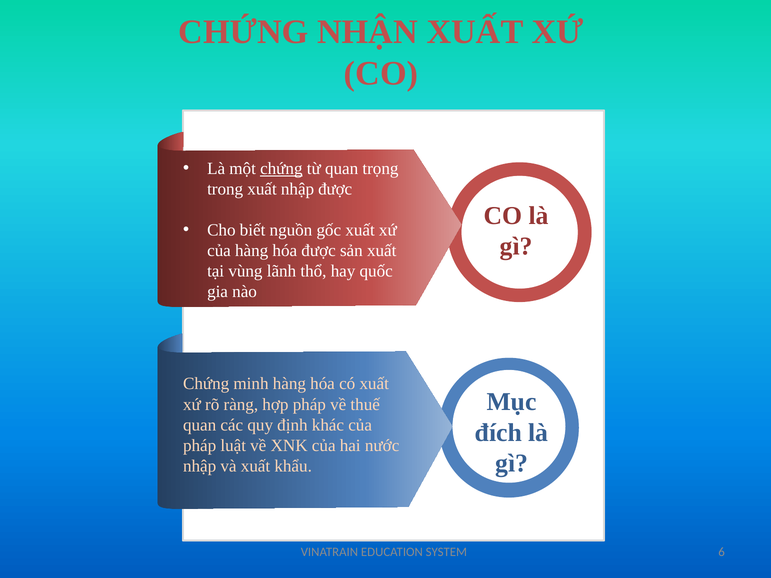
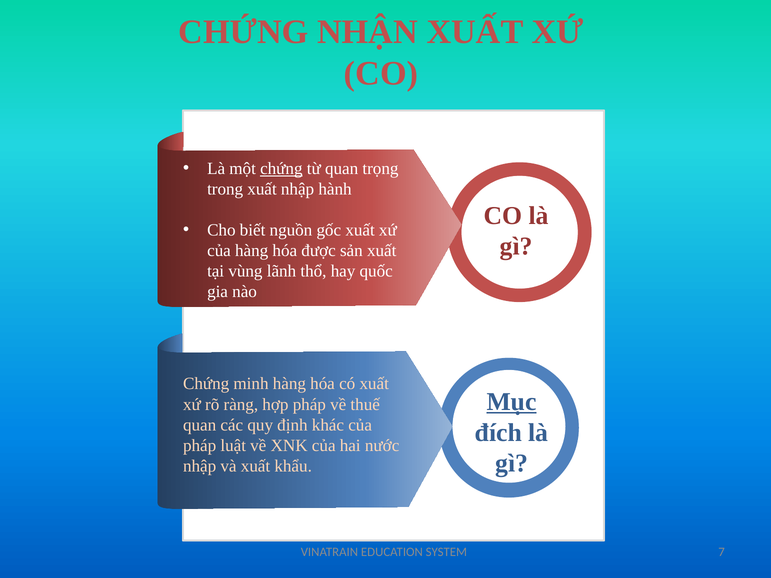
nhập được: được -> hành (335, 189)
Mục underline: none -> present (512, 402)
6: 6 -> 7 (722, 552)
